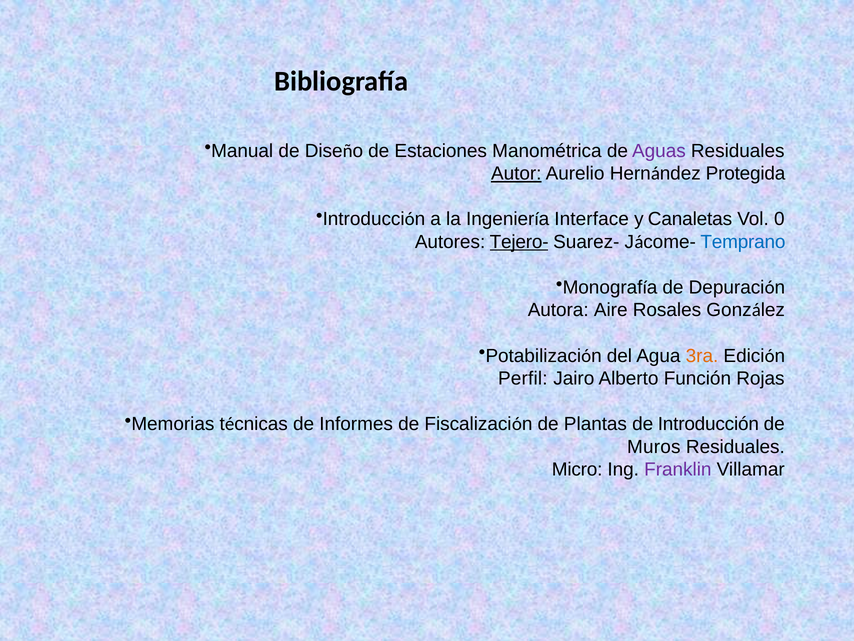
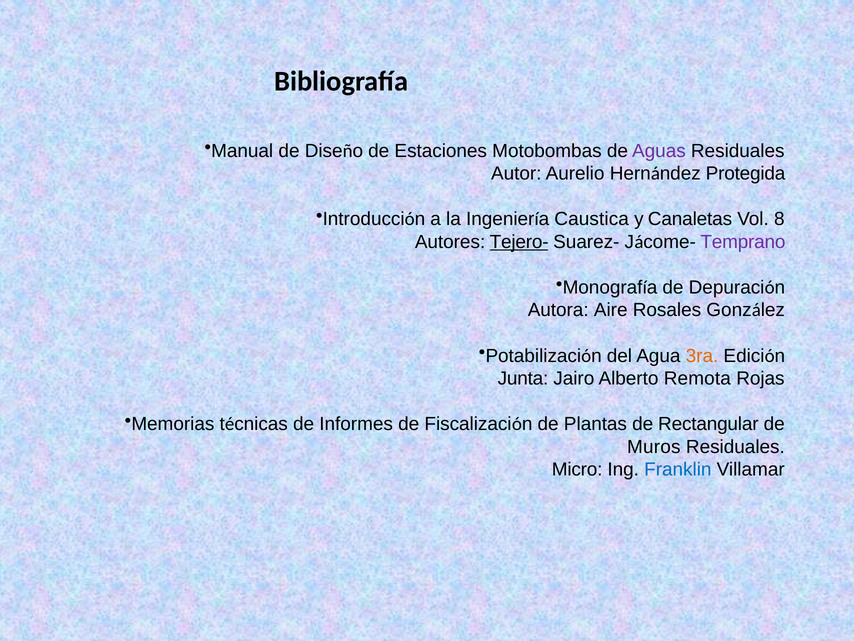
Manométrica: Manométrica -> Motobombas (547, 151)
Autor underline: present -> none (516, 173)
Interface: Interface -> Caustica (592, 219)
0: 0 -> 8 (779, 219)
Temprano colour: blue -> purple (743, 242)
Perfil: Perfil -> Junta (523, 378)
Función: Función -> Remota (697, 378)
de Introducción: Introducción -> Rectangular (708, 424)
Franklin colour: purple -> blue (678, 469)
